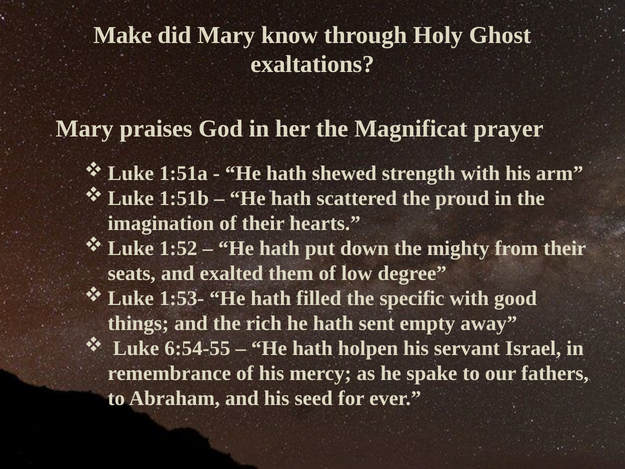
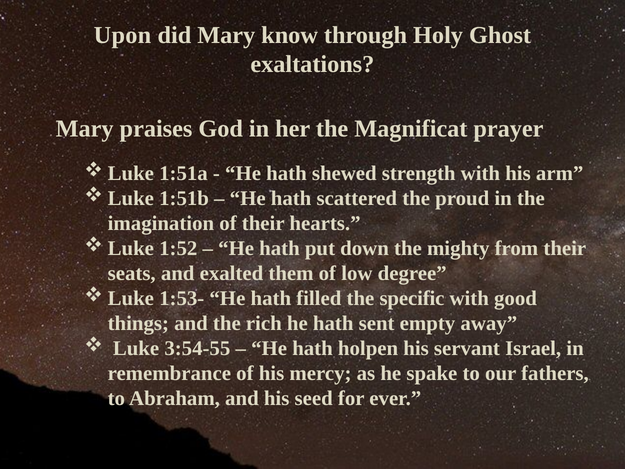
Make: Make -> Upon (122, 35)
6:54-55: 6:54-55 -> 3:54-55 (197, 348)
